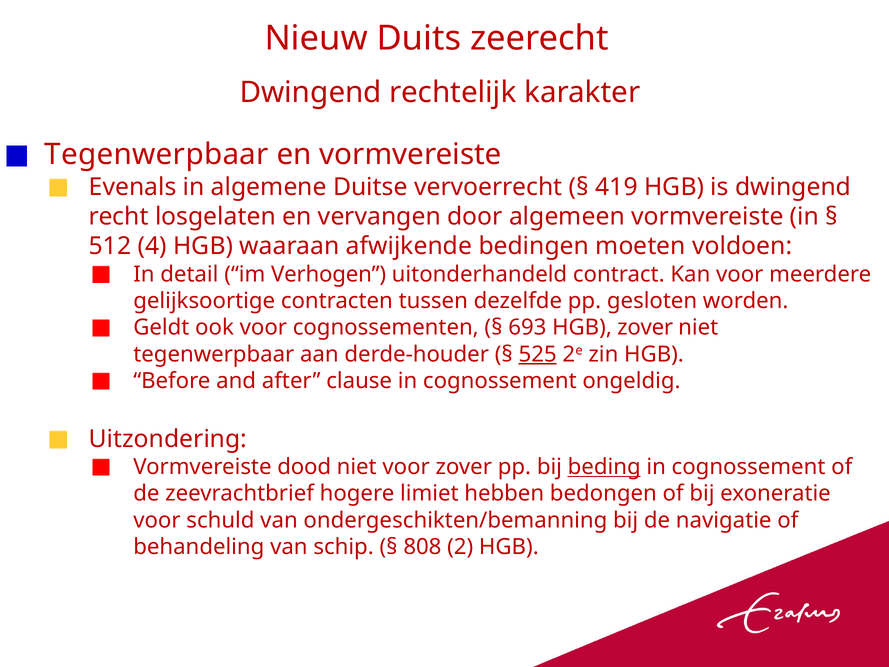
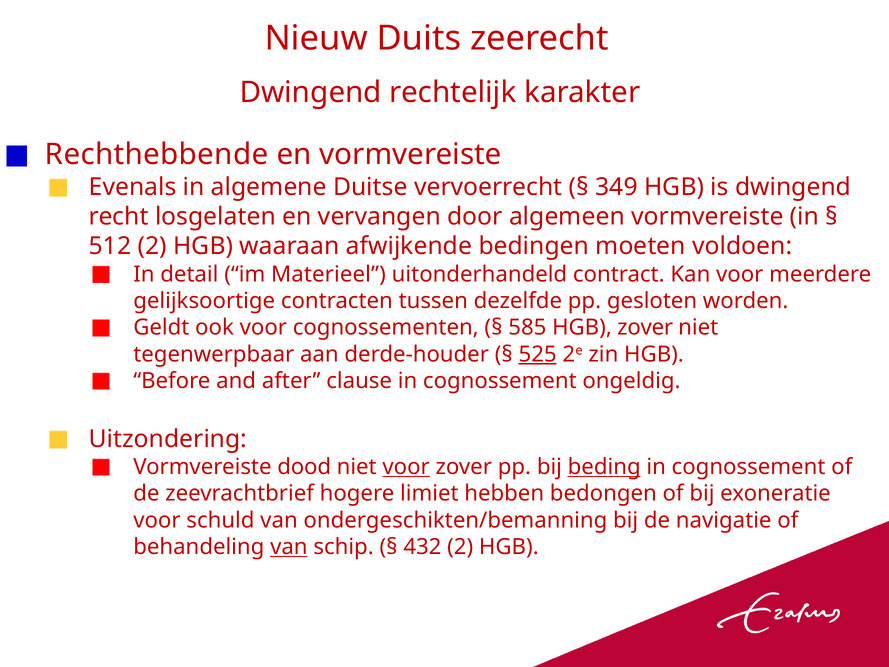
Tegenwerpbaar: Tegenwerpbaar -> Rechthebbende (157, 155)
419: 419 -> 349 (616, 187)
512 4: 4 -> 2 (152, 246)
Verhogen: Verhogen -> Materieel (328, 274)
693: 693 -> 585 (527, 327)
voor underline: none -> present (406, 467)
van underline: none -> present (289, 547)
808: 808 -> 432 (422, 547)
